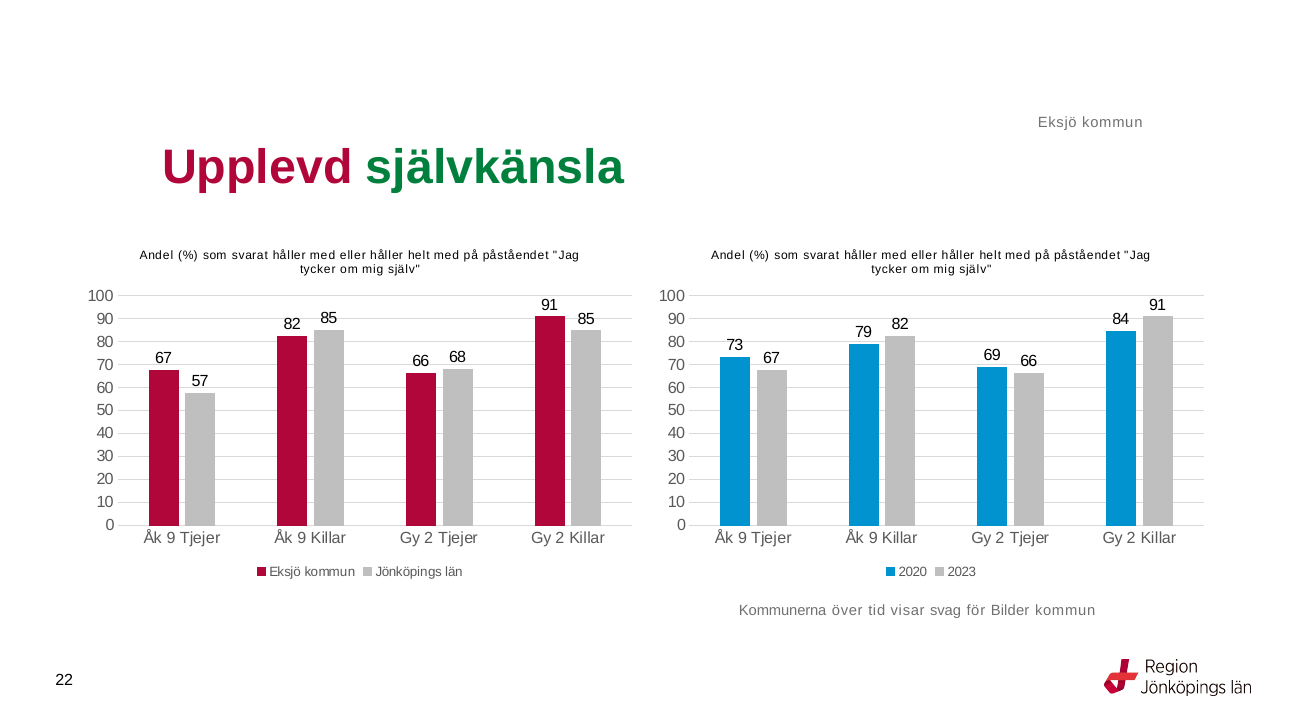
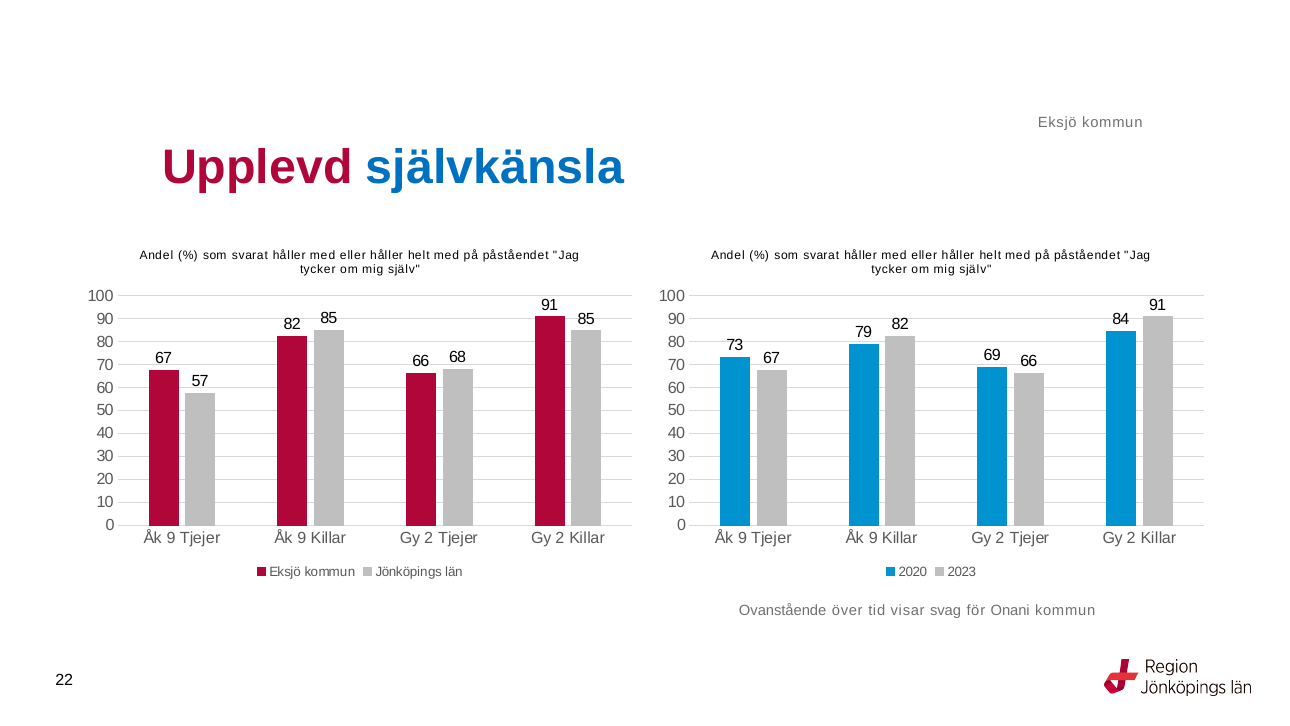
självkänsla colour: green -> blue (495, 167)
Kommunerna: Kommunerna -> Ovanstående (783, 610)
Bilder: Bilder -> Onani (1010, 610)
